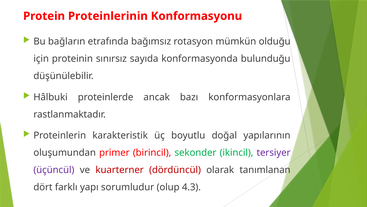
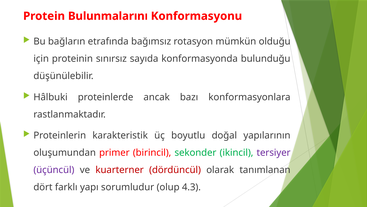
Proteinlerinin: Proteinlerinin -> Bulunmalarını (108, 16)
